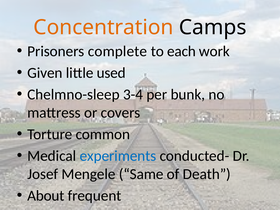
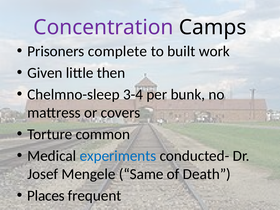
Concentration colour: orange -> purple (103, 27)
each: each -> built (181, 51)
used: used -> then (111, 73)
About: About -> Places (46, 196)
